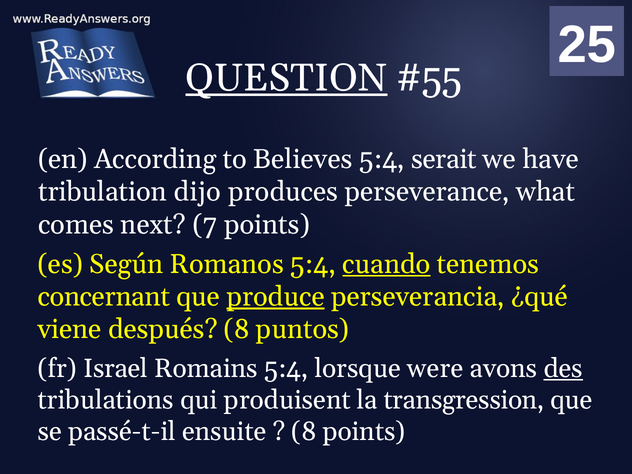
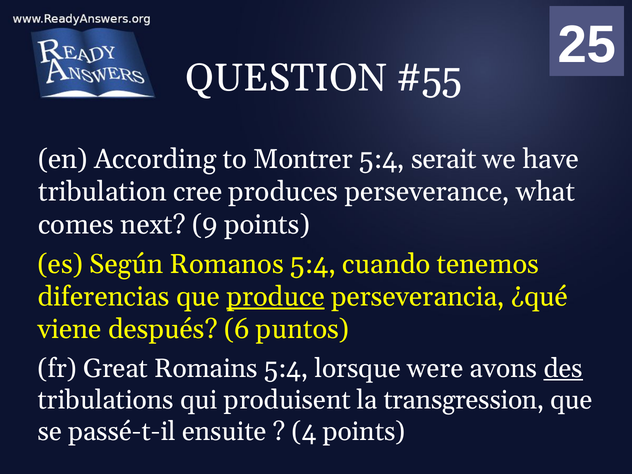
QUESTION underline: present -> none (286, 78)
Believes: Believes -> Montrer (303, 159)
dijo: dijo -> cree (198, 192)
7: 7 -> 9 (205, 225)
cuando underline: present -> none (386, 264)
concernant: concernant -> diferencias (104, 297)
después 8: 8 -> 6 (237, 329)
Israel: Israel -> Great (115, 368)
8: 8 -> 4 (304, 432)
